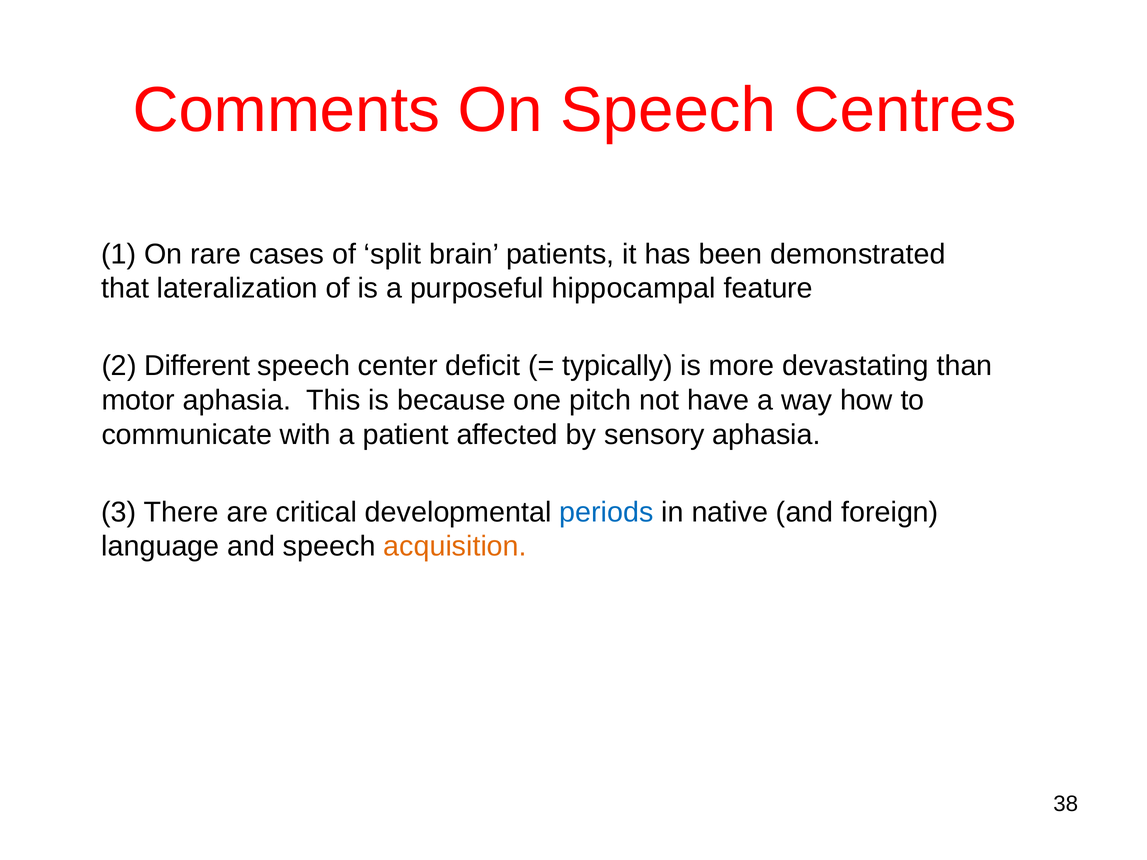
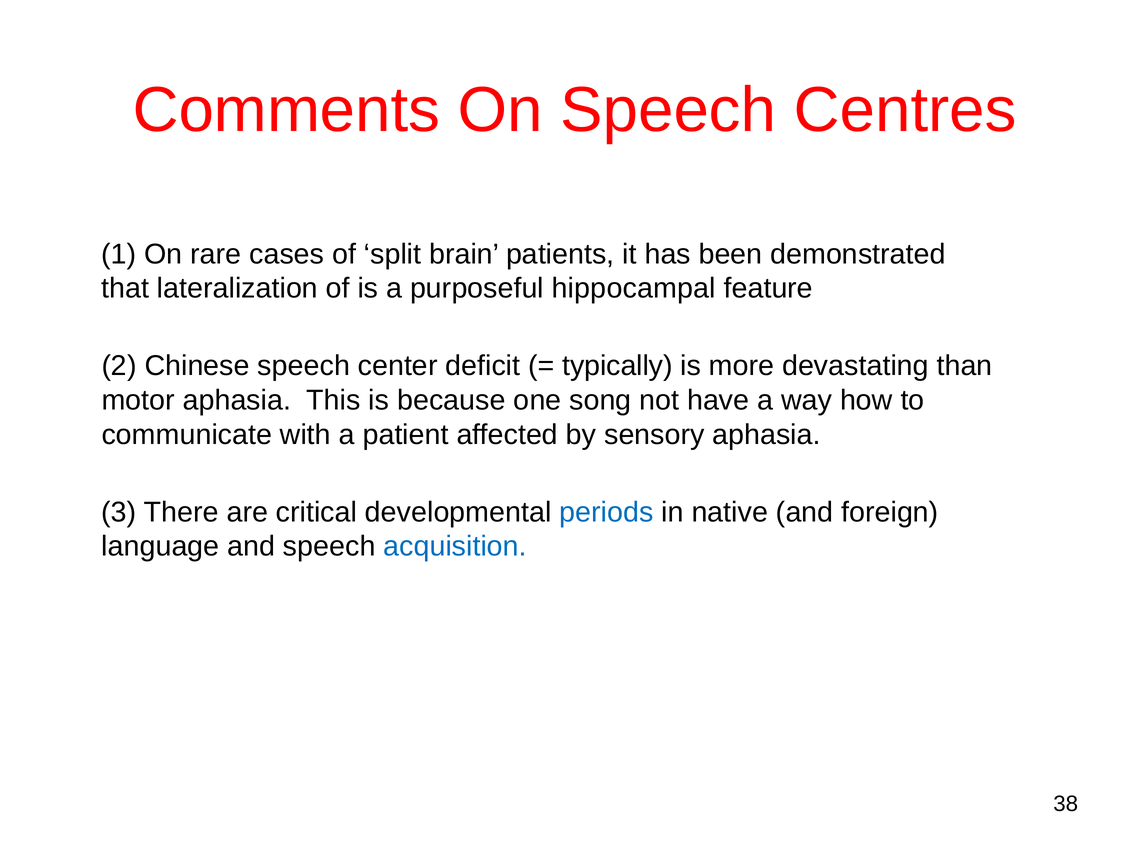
Different: Different -> Chinese (197, 366)
pitch: pitch -> song (600, 400)
acquisition colour: orange -> blue (455, 547)
